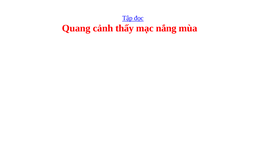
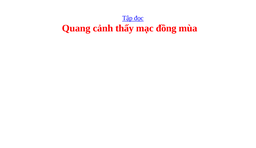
nắng: nắng -> đồng (166, 28)
